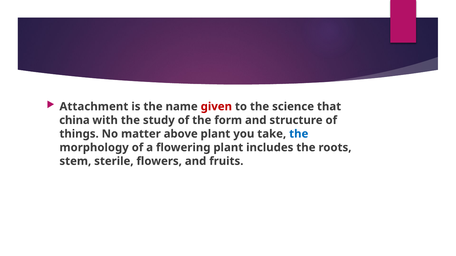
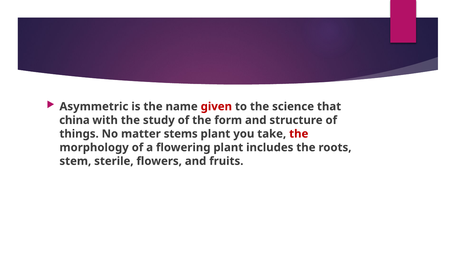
Attachment: Attachment -> Asymmetric (94, 107)
above: above -> stems (181, 134)
the colour: blue -> red (299, 134)
